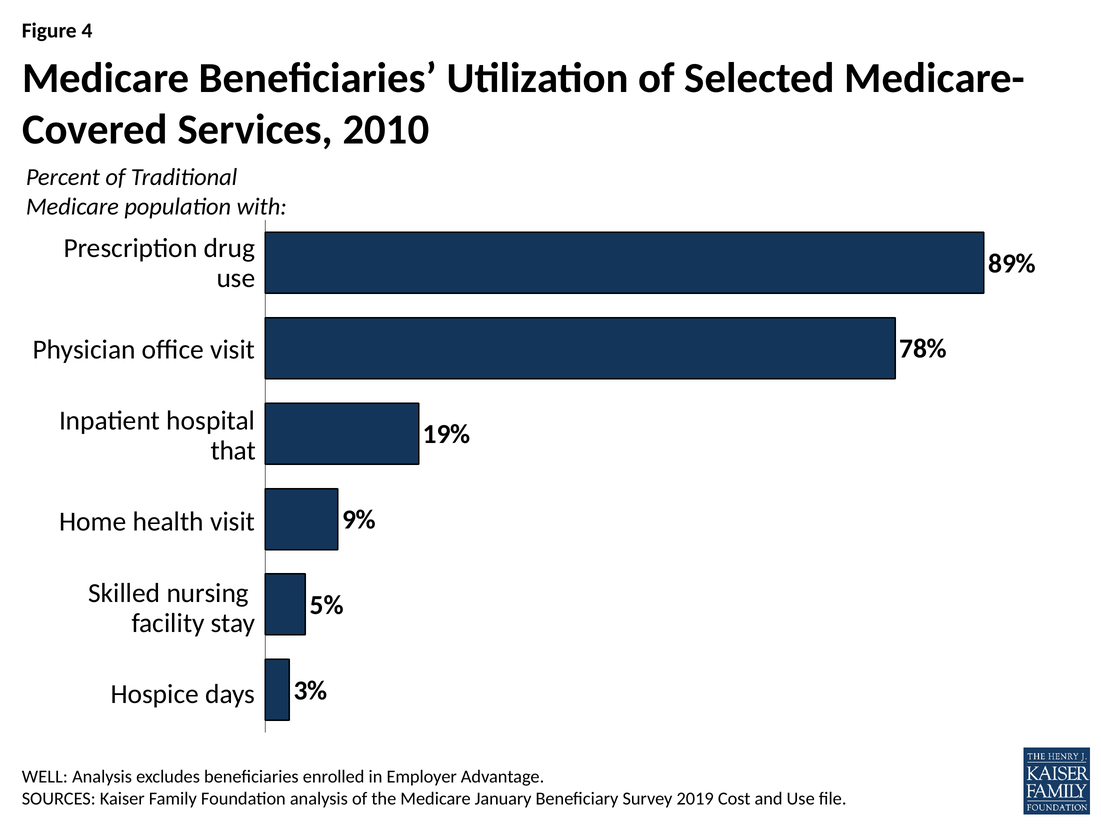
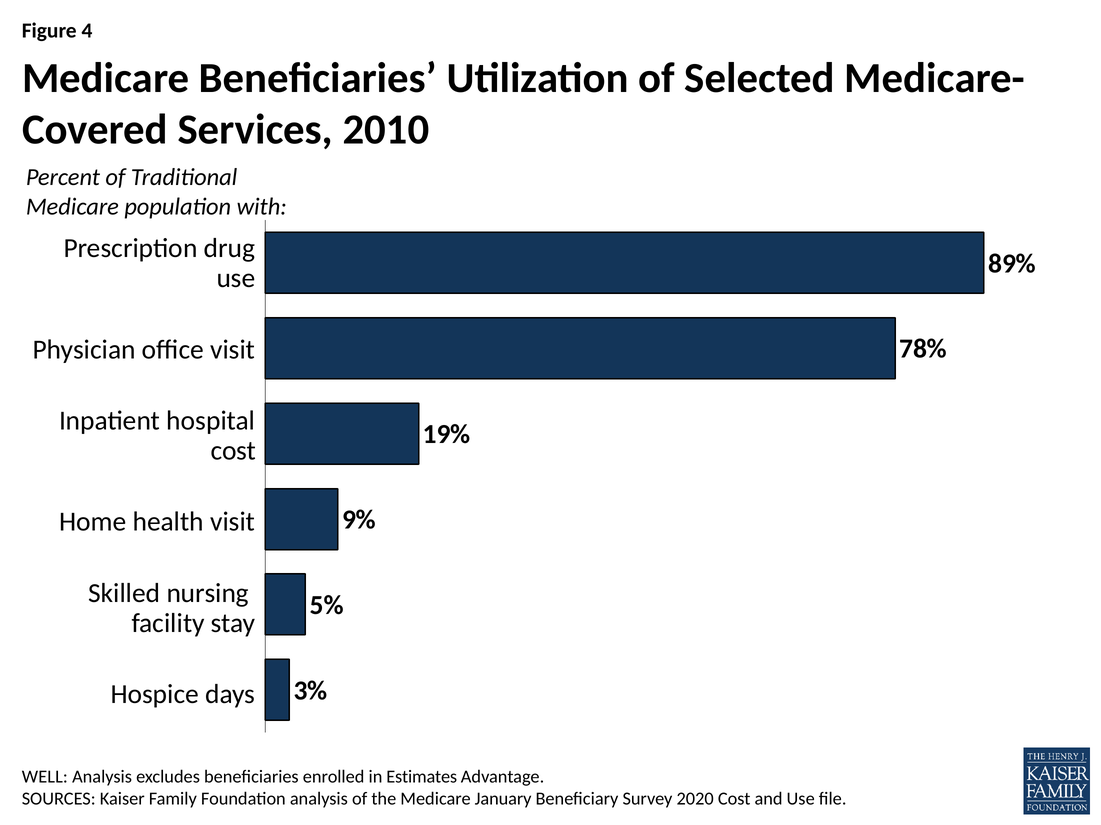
that: that -> cost (233, 451)
Employer: Employer -> Estimates (422, 778)
2019: 2019 -> 2020 (695, 800)
